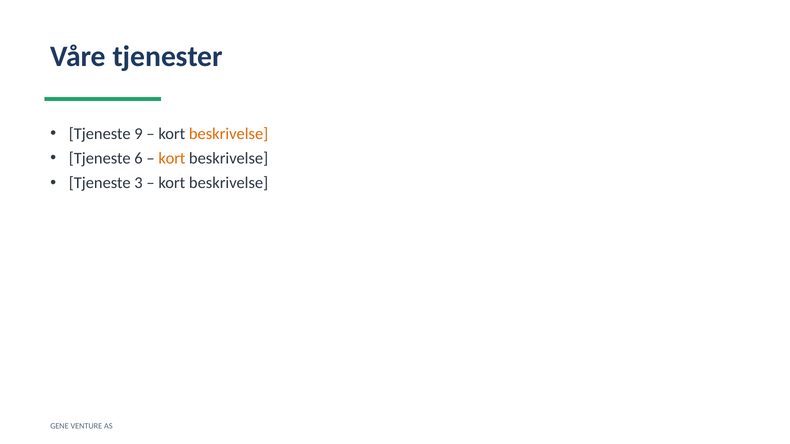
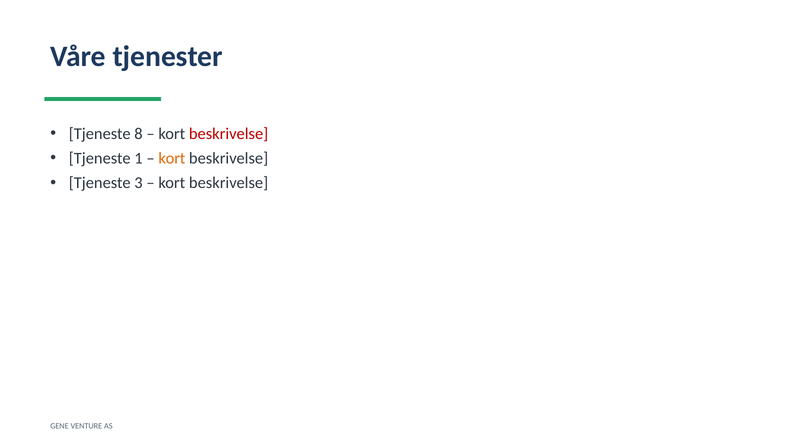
9: 9 -> 8 (139, 134)
beskrivelse colour: orange -> red (229, 134)
6: 6 -> 1 (139, 159)
